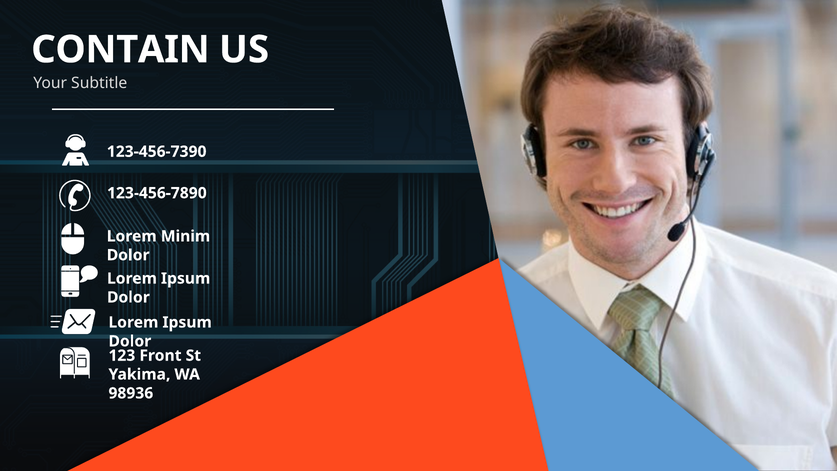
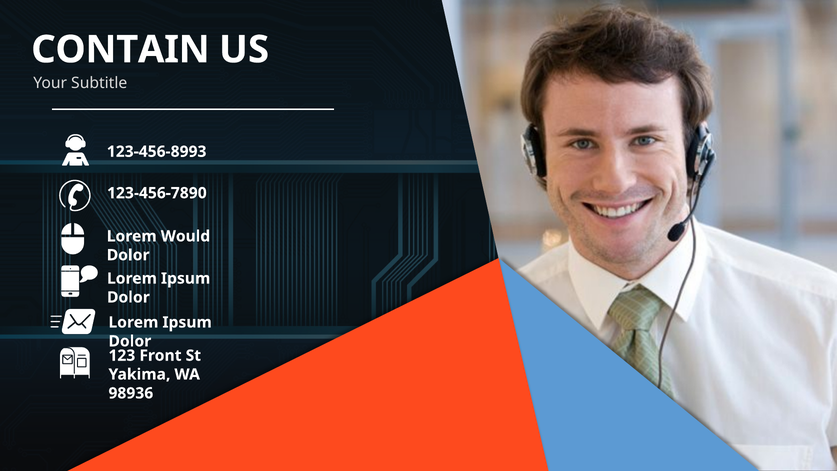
123-456-7390: 123-456-7390 -> 123-456-8993 (157, 152)
Minim: Minim -> Would (185, 236)
